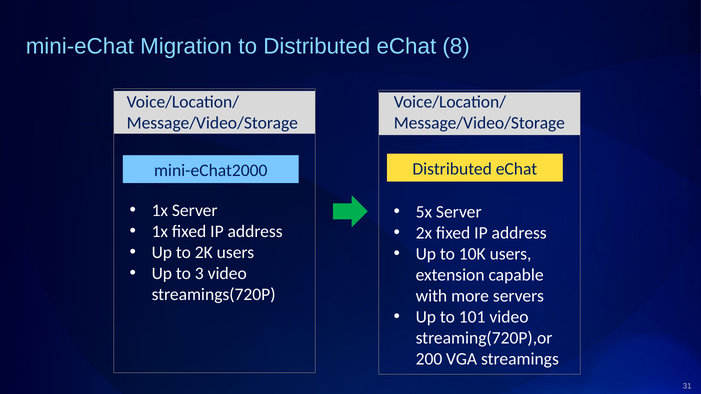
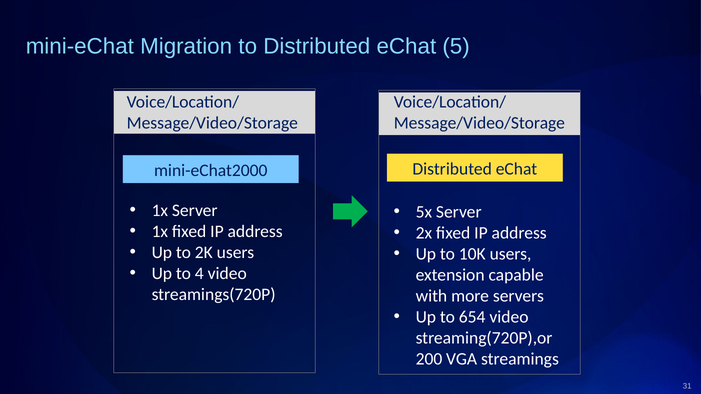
8: 8 -> 5 (456, 47)
3: 3 -> 4 (199, 274)
101: 101 -> 654 (472, 317)
